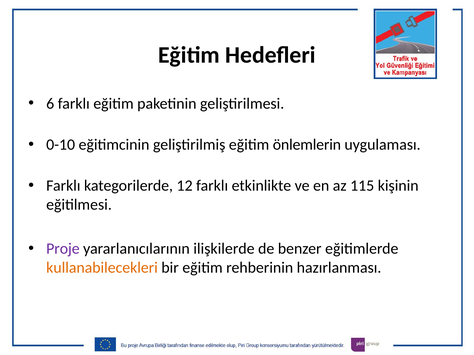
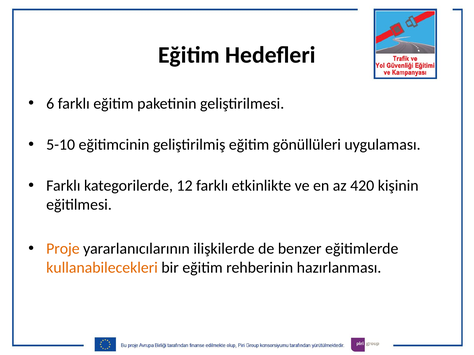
0-10: 0-10 -> 5-10 (61, 145)
önlemlerin: önlemlerin -> gönüllüleri (307, 145)
115: 115 -> 420 (362, 186)
Proje colour: purple -> orange (63, 249)
